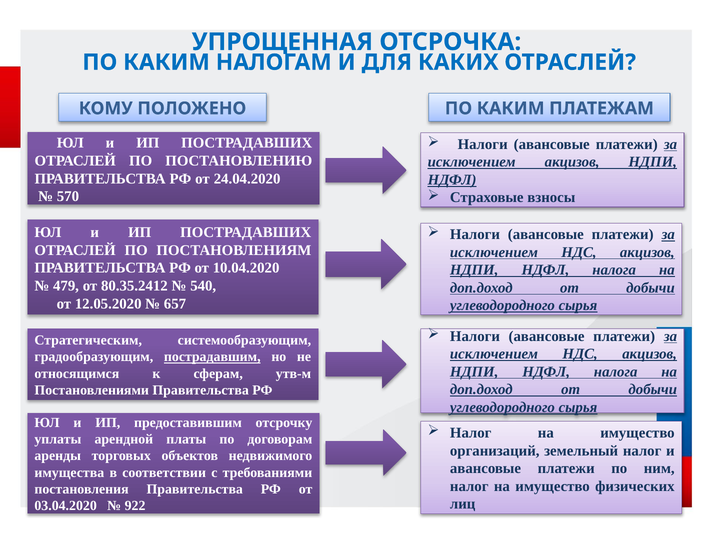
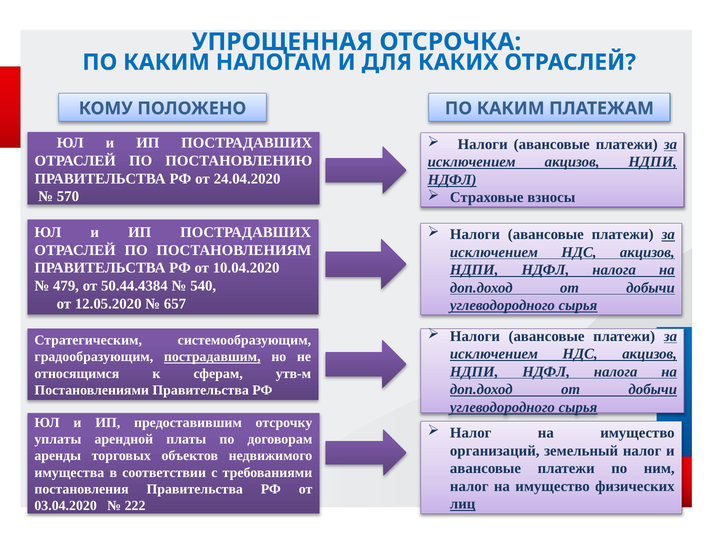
80.35.2412: 80.35.2412 -> 50.44.4384 (134, 286)
лиц underline: none -> present (463, 504)
922: 922 -> 222 (135, 506)
